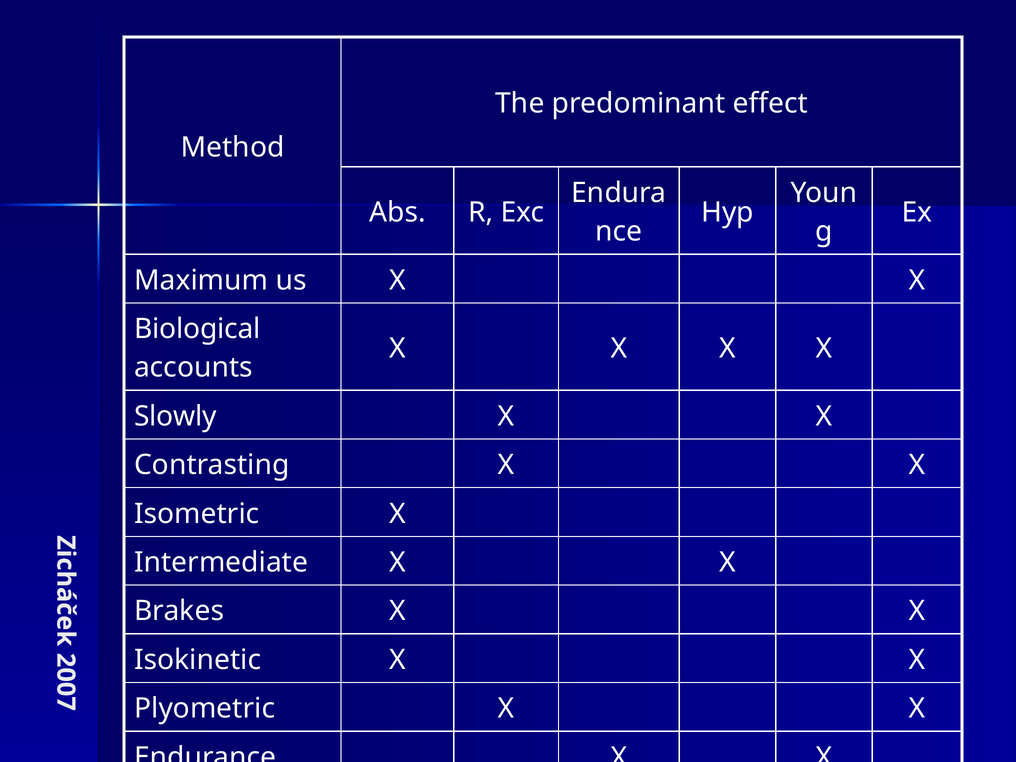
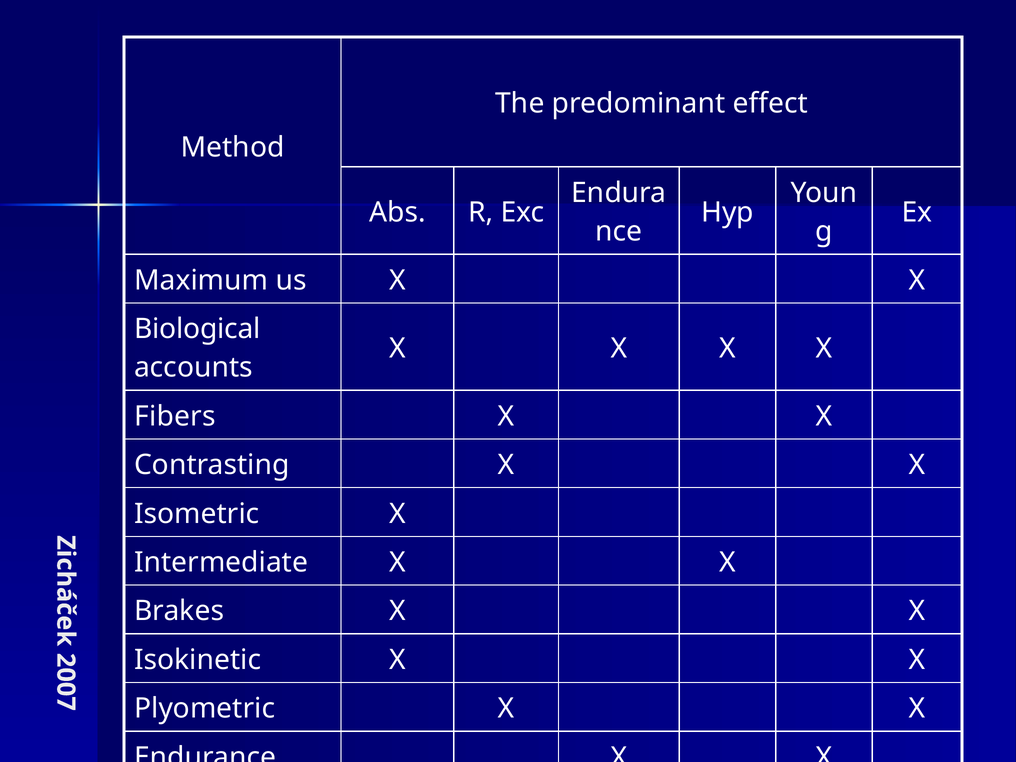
Slowly: Slowly -> Fibers (175, 416)
